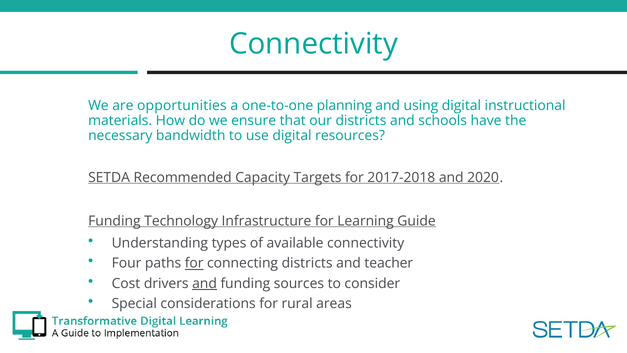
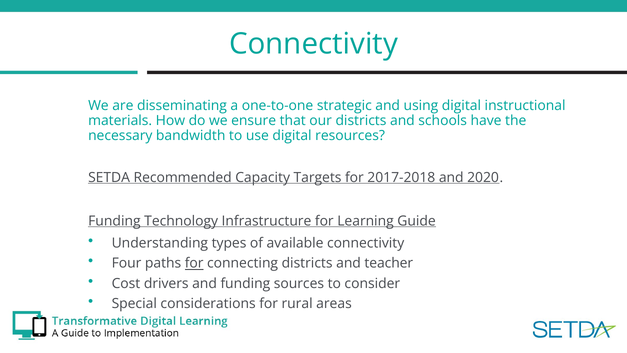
opportunities: opportunities -> disseminating (182, 106)
planning: planning -> strategic (344, 106)
and underline: present -> none (205, 283)
